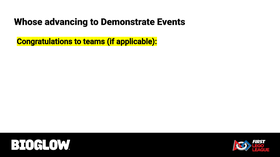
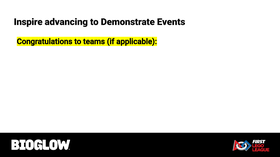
Whose: Whose -> Inspire (28, 22)
